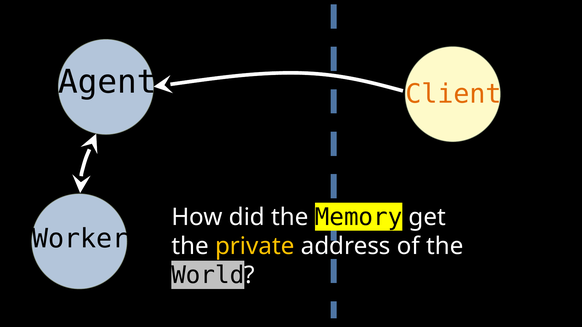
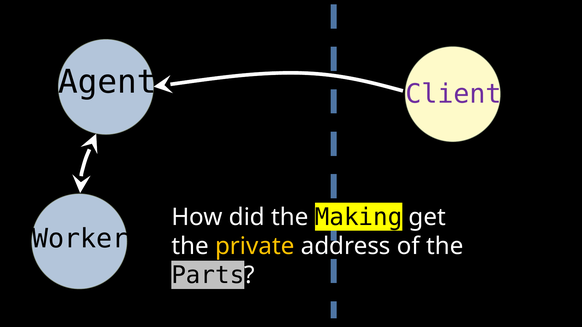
Client colour: orange -> purple (454, 94)
Memory: Memory -> Making (359, 217)
World: World -> Parts (208, 276)
